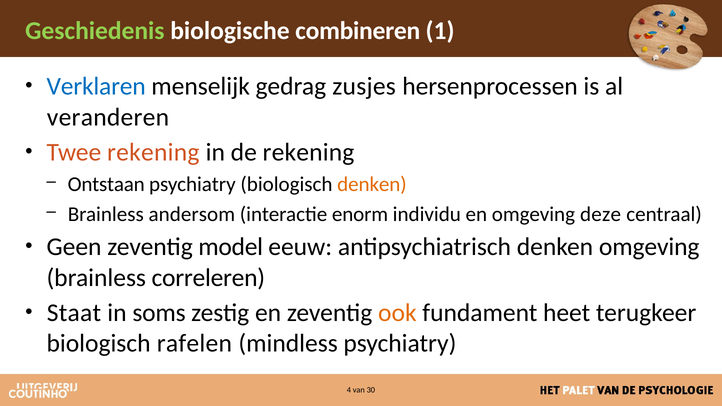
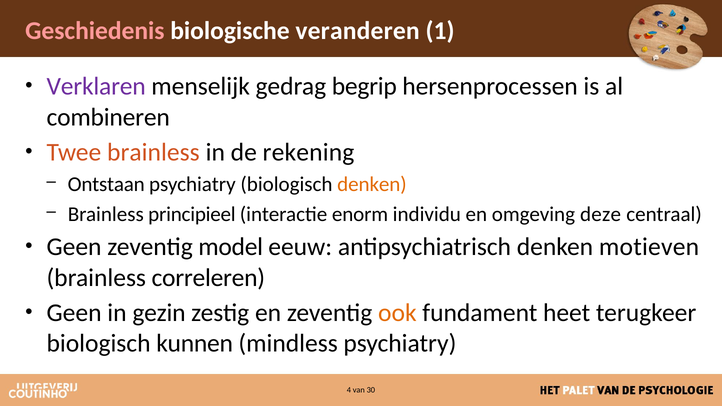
Geschiedenis colour: light green -> pink (95, 31)
combineren: combineren -> veranderen (358, 31)
Verklaren colour: blue -> purple (96, 86)
zusjes: zusjes -> begrip (364, 86)
veranderen: veranderen -> combineren (108, 117)
Twee rekening: rekening -> brainless (153, 152)
andersom: andersom -> principieel (192, 214)
denken omgeving: omgeving -> motieven (649, 247)
Staat: Staat -> Geen (74, 313)
soms: soms -> gezin (159, 313)
rafelen: rafelen -> kunnen (195, 344)
